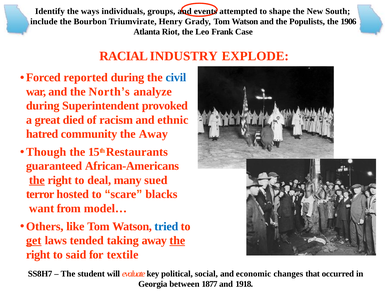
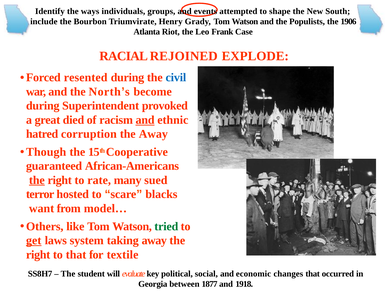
INDUSTRY: INDUSTRY -> REJOINED (184, 56)
reported: reported -> resented (86, 77)
analyze: analyze -> become (153, 92)
and underline: none -> present (145, 120)
community: community -> corruption (89, 134)
Restaurants: Restaurants -> Cooperative (137, 152)
deal: deal -> rate (99, 180)
tried colour: blue -> green (166, 226)
tended: tended -> system (87, 240)
the underline: present -> none (177, 240)
to said: said -> that (76, 254)
